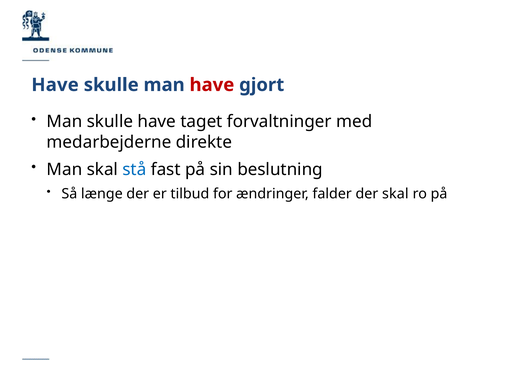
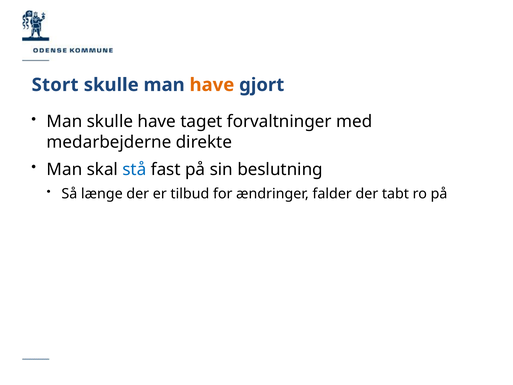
Have: Have -> Stort (55, 85)
have colour: red -> orange (212, 85)
der skal: skal -> tabt (395, 194)
